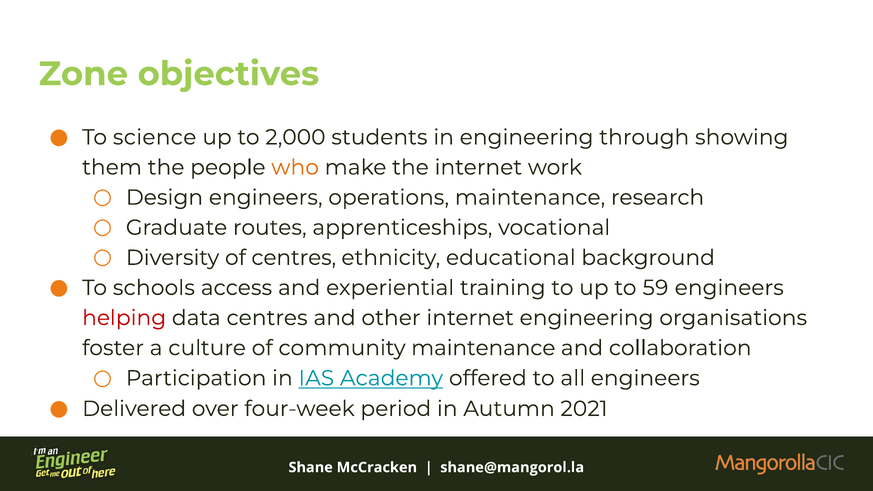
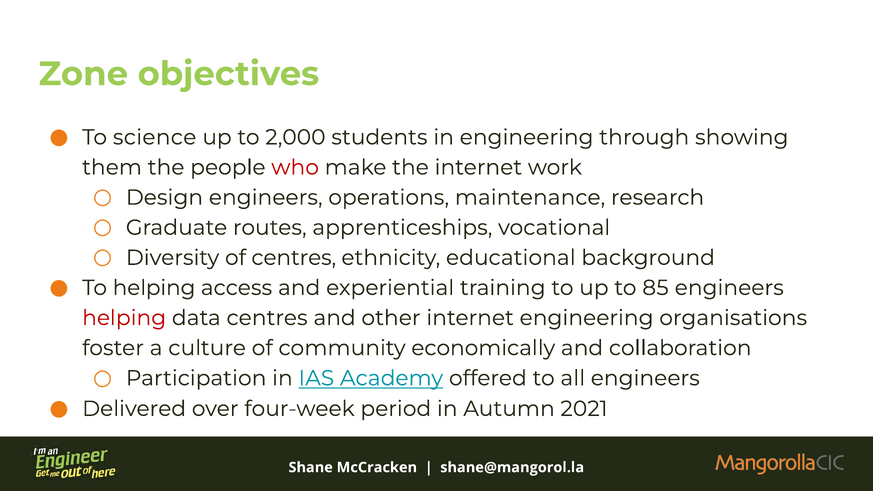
who colour: orange -> red (295, 167)
To schools: schools -> helping (154, 288)
59: 59 -> 85 (655, 288)
community maintenance: maintenance -> economically (483, 348)
